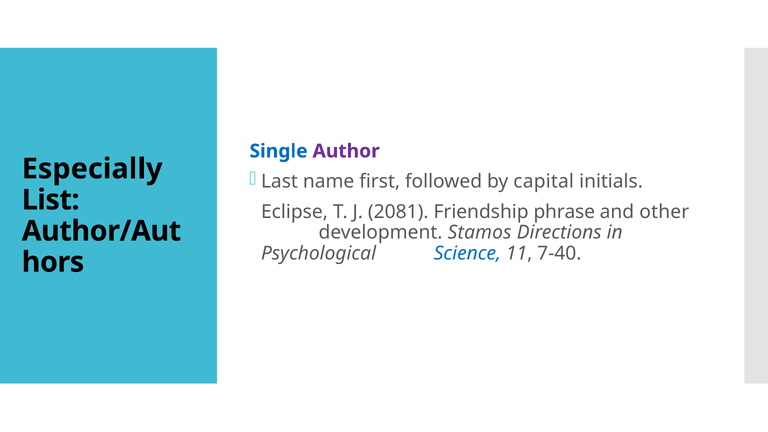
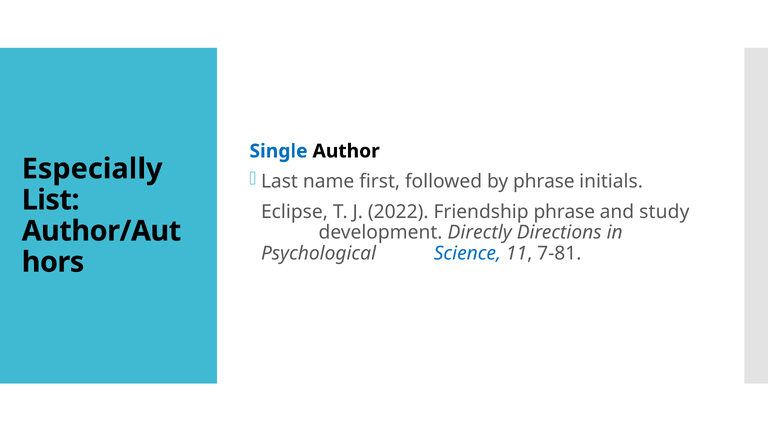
Author colour: purple -> black (346, 151)
by capital: capital -> phrase (544, 181)
2081: 2081 -> 2022 (398, 212)
other: other -> study (664, 212)
Stamos: Stamos -> Directly (480, 232)
7-40: 7-40 -> 7-81 (559, 253)
